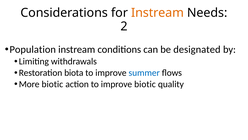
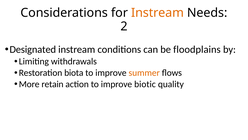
Population: Population -> Designated (33, 49)
designated: designated -> floodplains (197, 49)
summer colour: blue -> orange (144, 73)
More biotic: biotic -> retain (52, 84)
